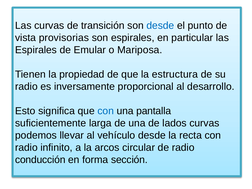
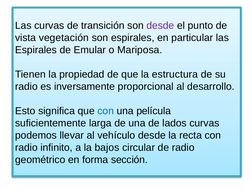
desde colour: blue -> purple (160, 26)
provisorias: provisorias -> vegetación (64, 38)
pantalla: pantalla -> película (154, 111)
arcos: arcos -> bajos (107, 147)
conducción: conducción -> geométrico (40, 160)
